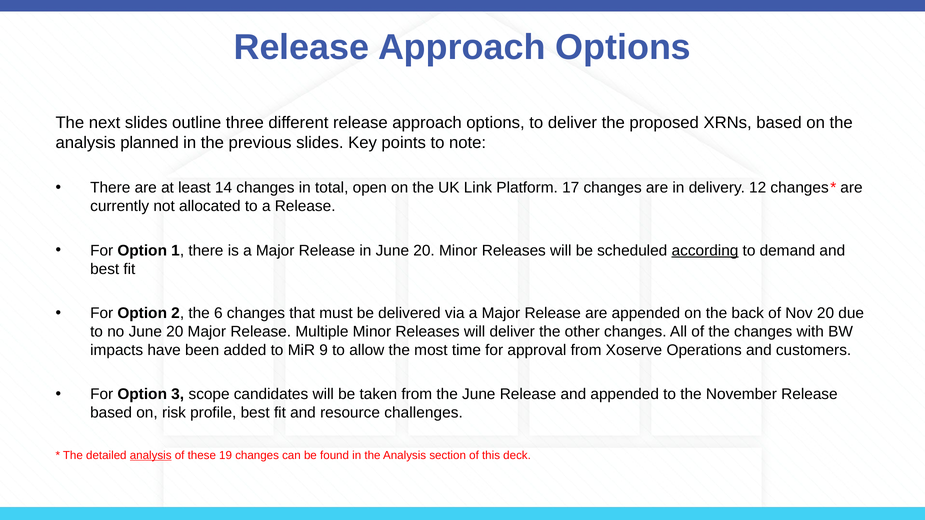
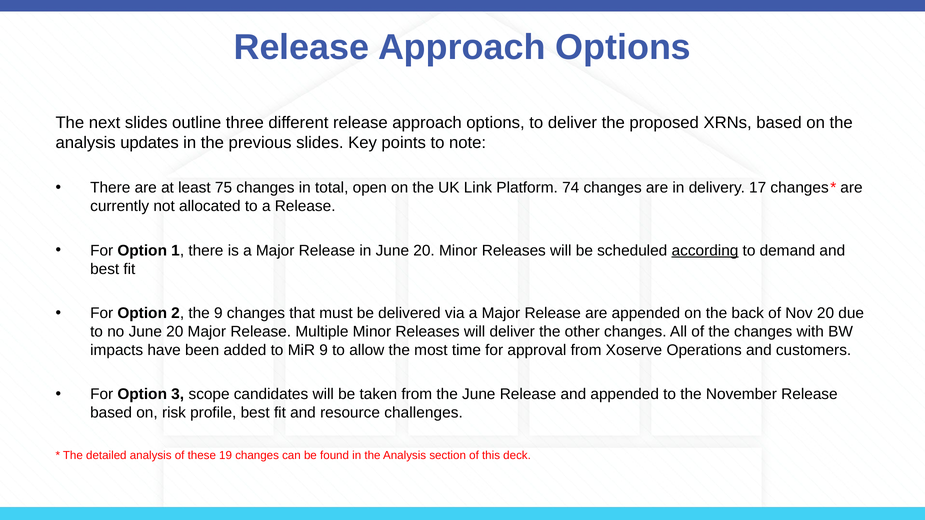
planned: planned -> updates (150, 143)
14: 14 -> 75 (224, 188)
17: 17 -> 74 (571, 188)
12: 12 -> 17 (758, 188)
the 6: 6 -> 9 (218, 313)
analysis underline: present -> none (151, 456)
